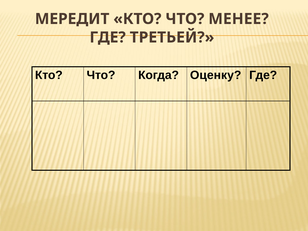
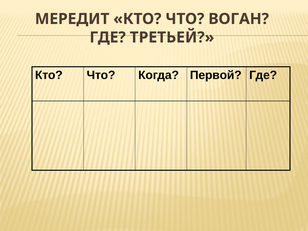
МЕНЕЕ: МЕНЕЕ -> ВОГАН (239, 19)
Оценку: Оценку -> Первой (216, 75)
